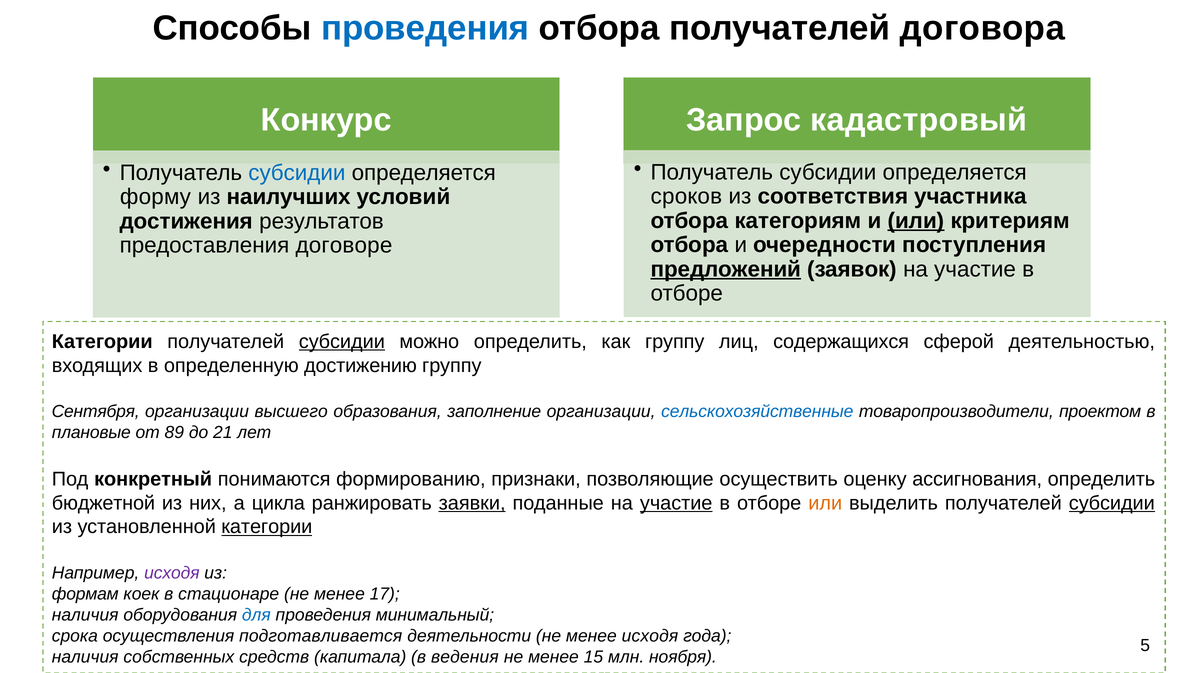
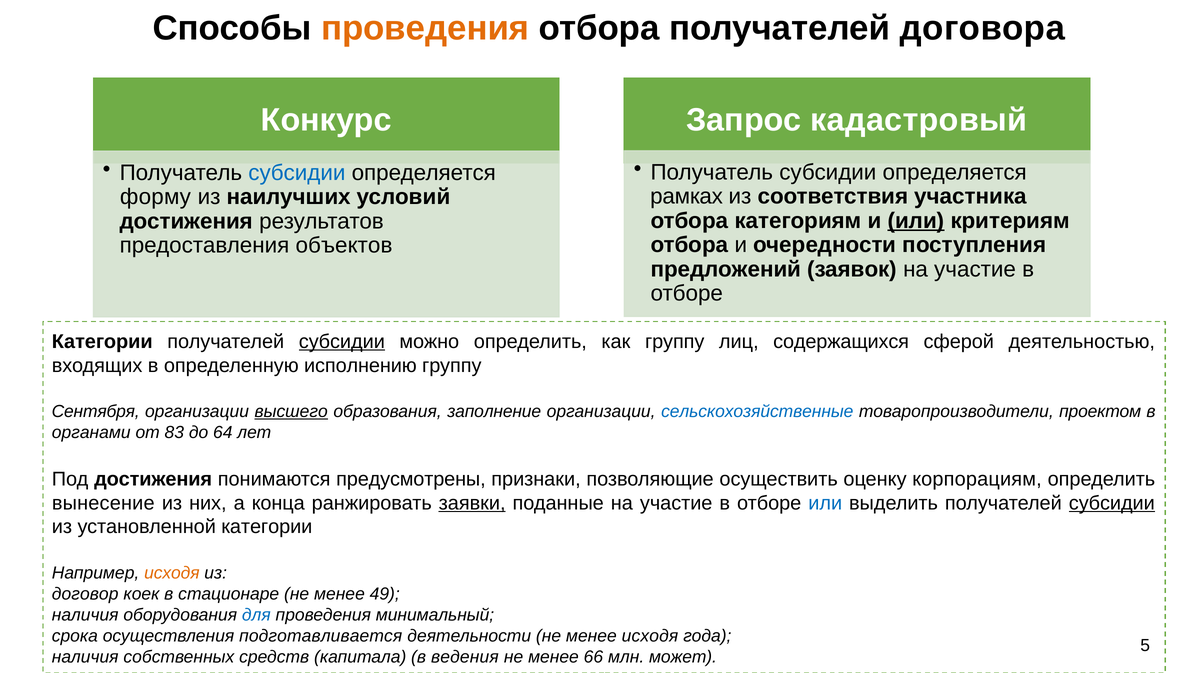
проведения colour: blue -> orange (425, 28)
сроков: сроков -> рамках (687, 196)
договоре: договоре -> объектов (344, 245)
предложений underline: present -> none (726, 269)
достижению: достижению -> исполнению (360, 365)
высшего underline: none -> present (291, 411)
плановые: плановые -> органами (91, 432)
89: 89 -> 83 (174, 432)
21: 21 -> 64 (223, 432)
Под конкретный: конкретный -> достижения (153, 479)
формированию: формированию -> предусмотрены (411, 479)
ассигнования: ассигнования -> корпорациям (977, 479)
бюджетной: бюджетной -> вынесение (103, 503)
цикла: цикла -> конца (278, 503)
участие underline: present -> none (676, 503)
или colour: orange -> blue (825, 503)
категории underline: present -> none (267, 527)
исходя colour: purple -> orange (172, 573)
формам: формам -> договор (85, 594)
17: 17 -> 49 (385, 594)
15: 15 -> 66 (593, 657)
ноября: ноября -> может (683, 657)
